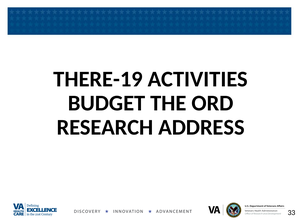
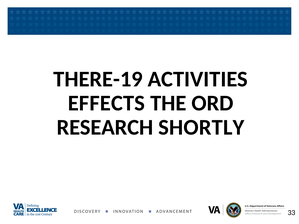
BUDGET: BUDGET -> EFFECTS (106, 103)
ADDRESS: ADDRESS -> SHORTLY (201, 128)
